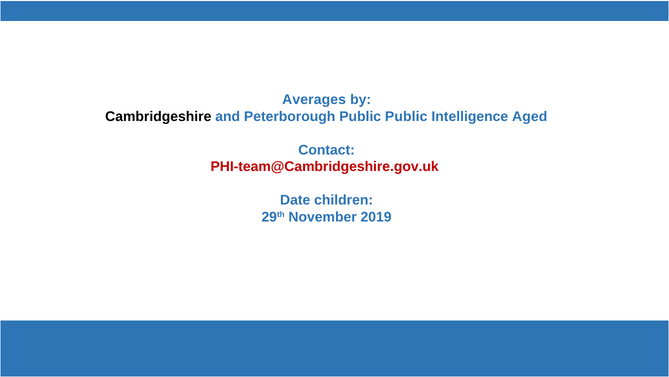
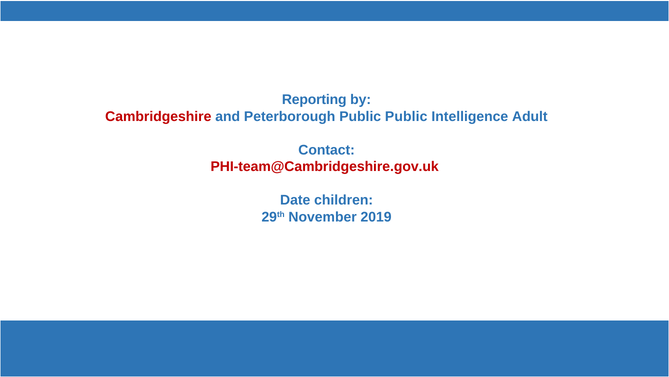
Averages: Averages -> Reporting (314, 100)
Cambridgeshire colour: black -> red (158, 116)
Aged: Aged -> Adult (530, 116)
